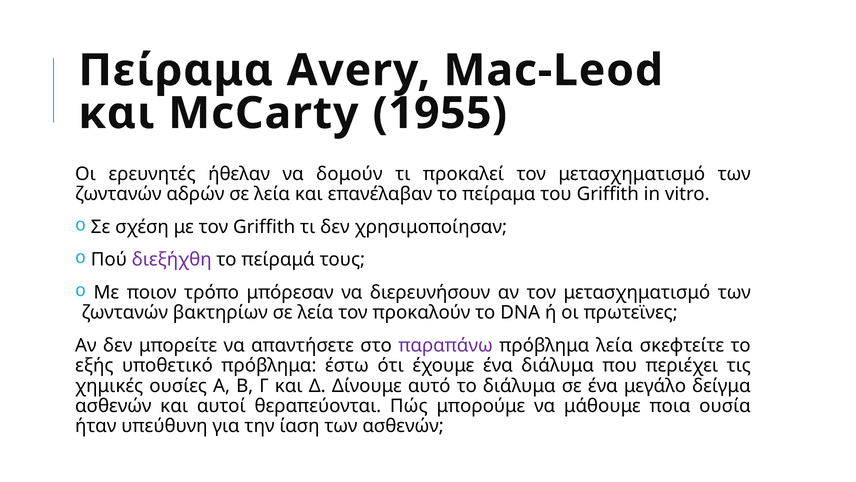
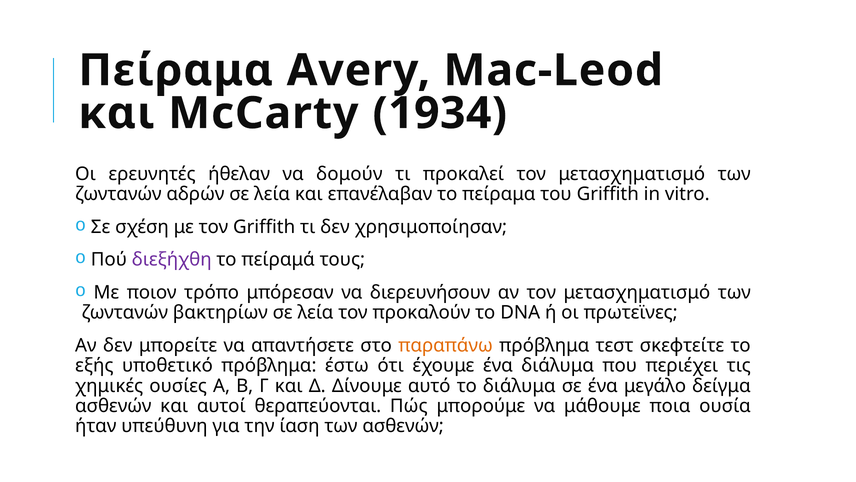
1955: 1955 -> 1934 (440, 113)
παραπάνω colour: purple -> orange (446, 345)
πρόβλημα λεία: λεία -> τεστ (615, 345)
